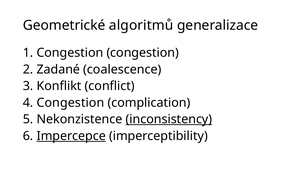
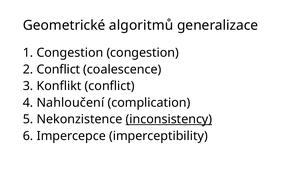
2 Zadané: Zadané -> Conflict (58, 69)
4 Congestion: Congestion -> Nahloučení (70, 103)
Impercepce underline: present -> none (71, 136)
